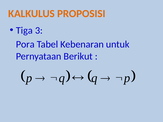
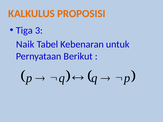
Pora: Pora -> Naik (25, 44)
